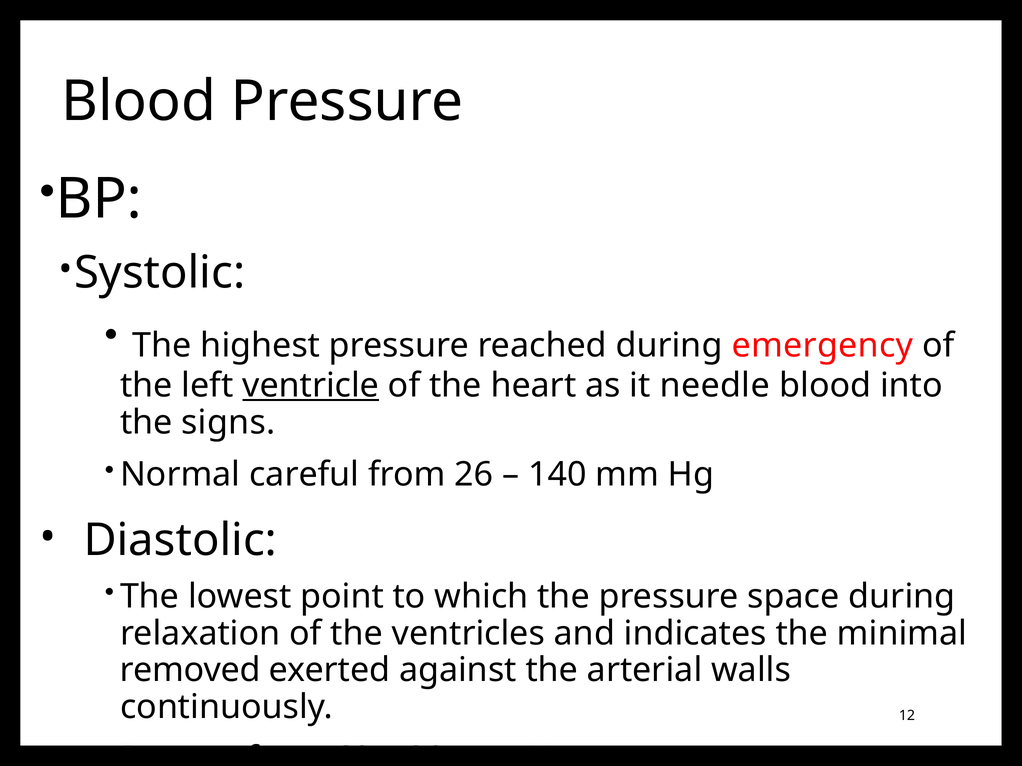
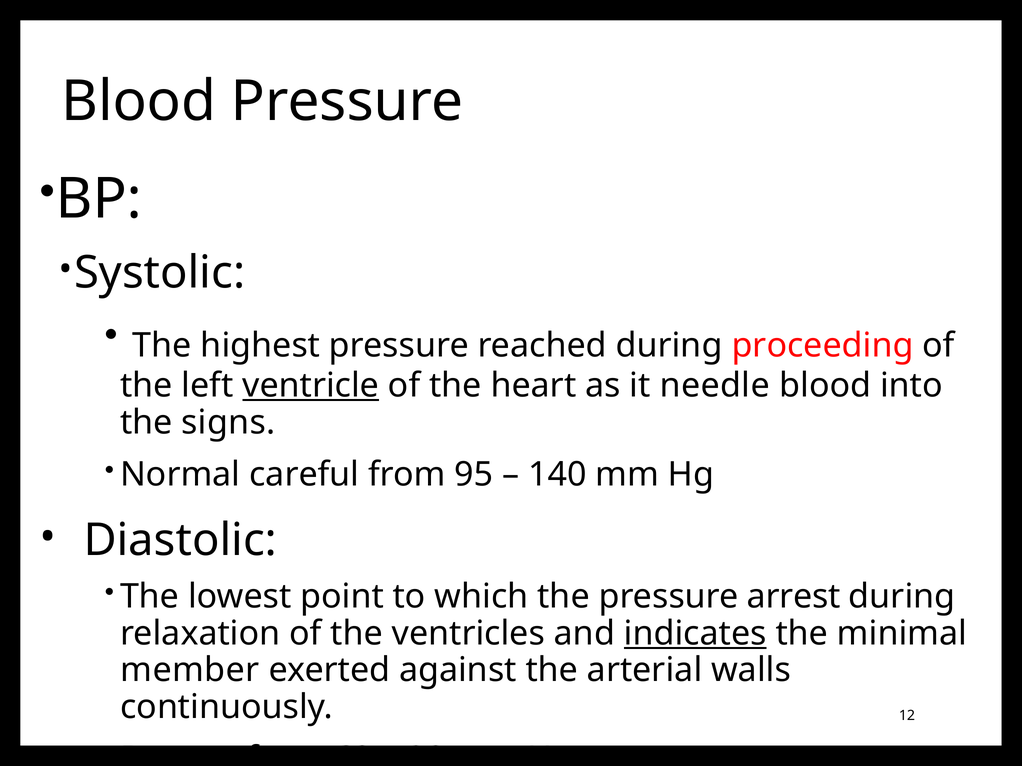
emergency: emergency -> proceeding (823, 346)
26: 26 -> 95 (474, 475)
space: space -> arrest (794, 597)
indicates underline: none -> present (695, 634)
removed: removed -> member (190, 670)
